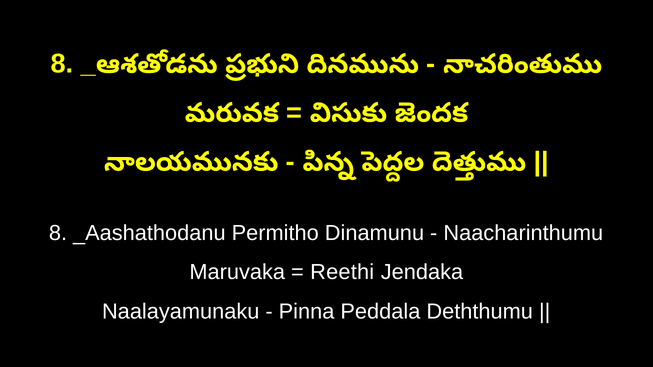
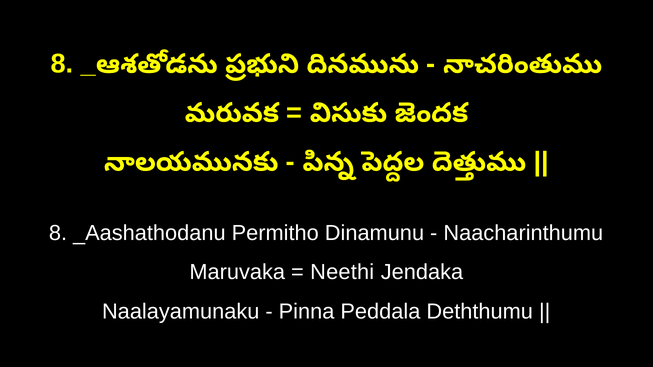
Reethi: Reethi -> Neethi (342, 272)
